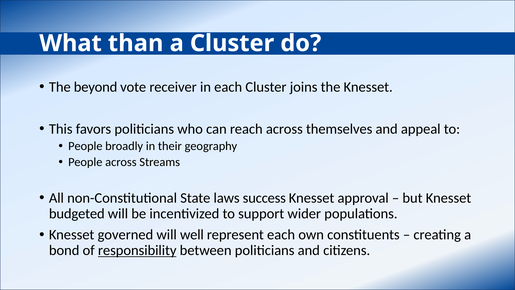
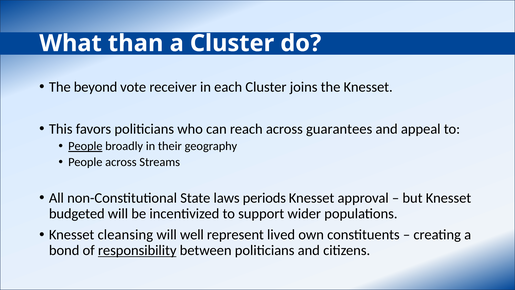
themselves: themselves -> guarantees (339, 129)
People underline: none -> present (85, 146)
success: success -> periods (264, 198)
governed: governed -> cleansing (125, 235)
represent each: each -> lived (281, 235)
